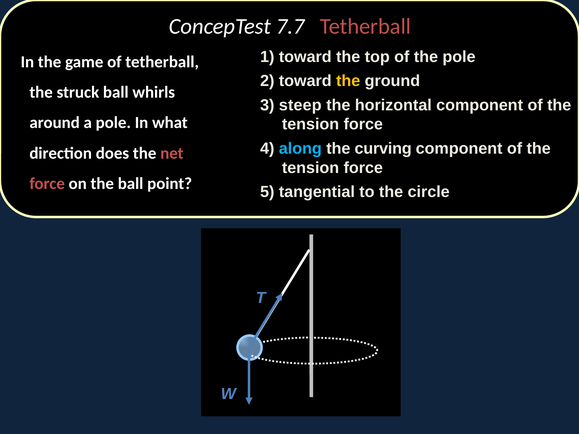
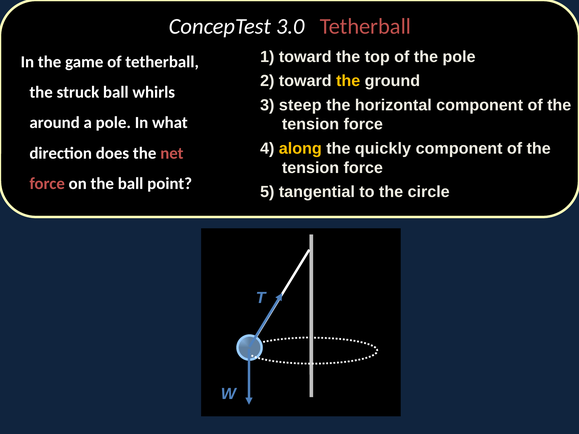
7.7: 7.7 -> 3.0 (290, 26)
along colour: light blue -> yellow (300, 149)
curving: curving -> quickly (383, 149)
